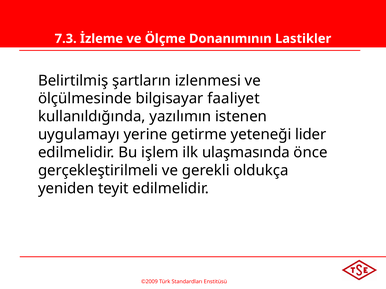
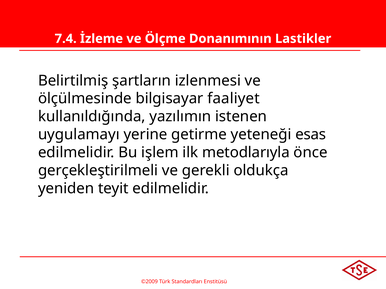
7.3: 7.3 -> 7.4 (66, 39)
lider: lider -> esas (311, 135)
ulaşmasında: ulaşmasında -> metodlarıyla (246, 153)
